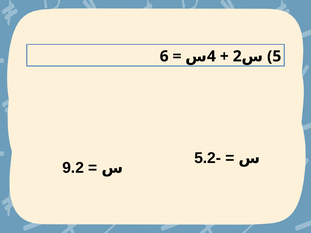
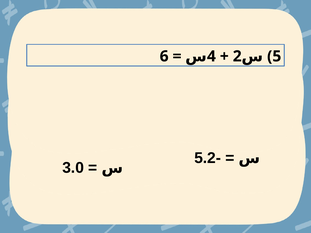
9.2: 9.2 -> 3.0 (73, 168)
